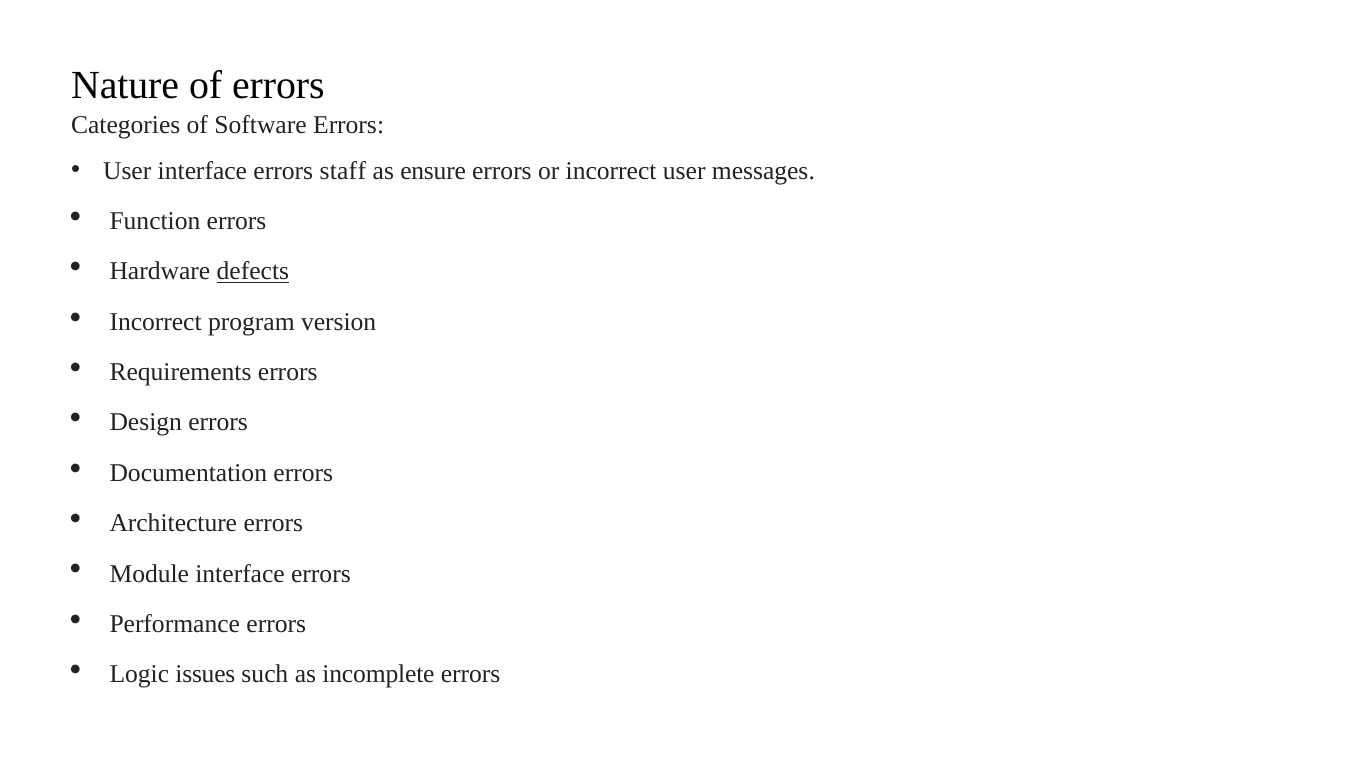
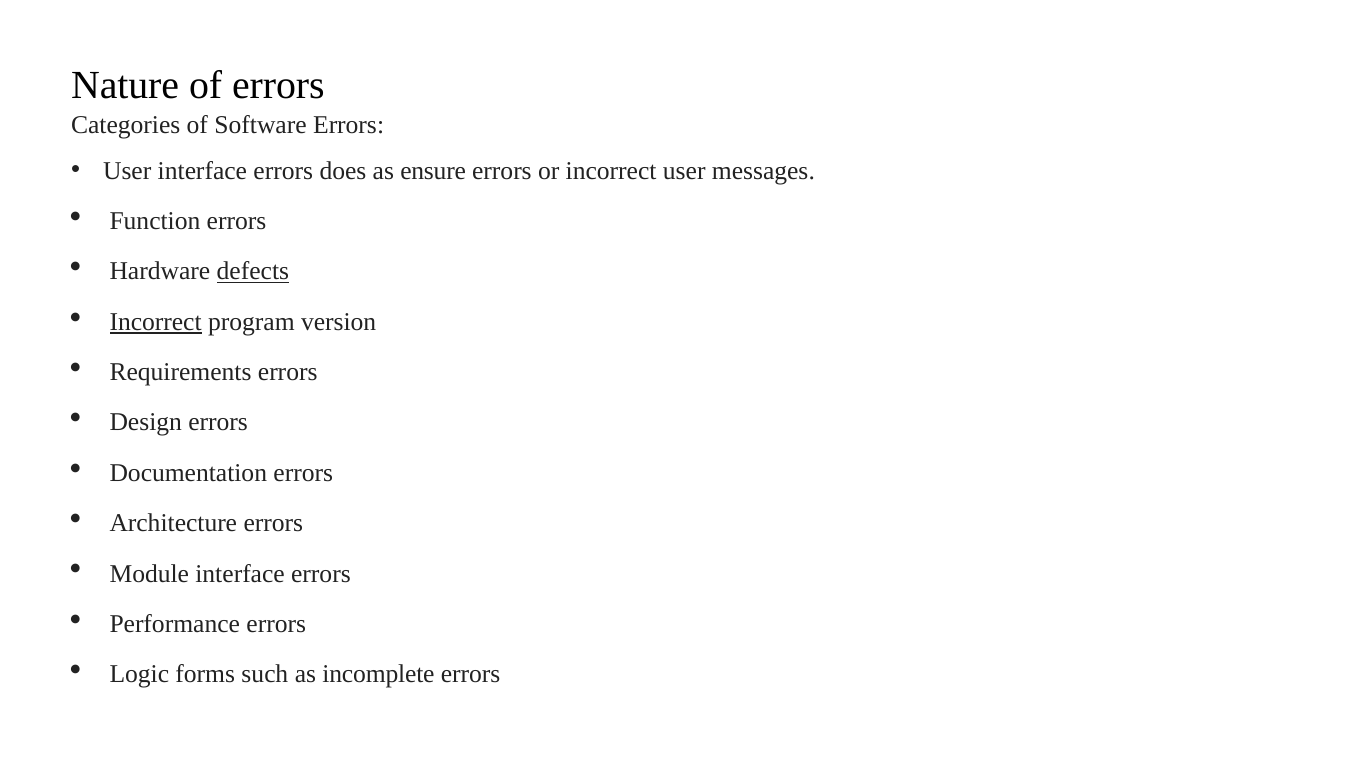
staff: staff -> does (343, 171)
Incorrect underline: none -> present (156, 322)
issues: issues -> forms (205, 674)
